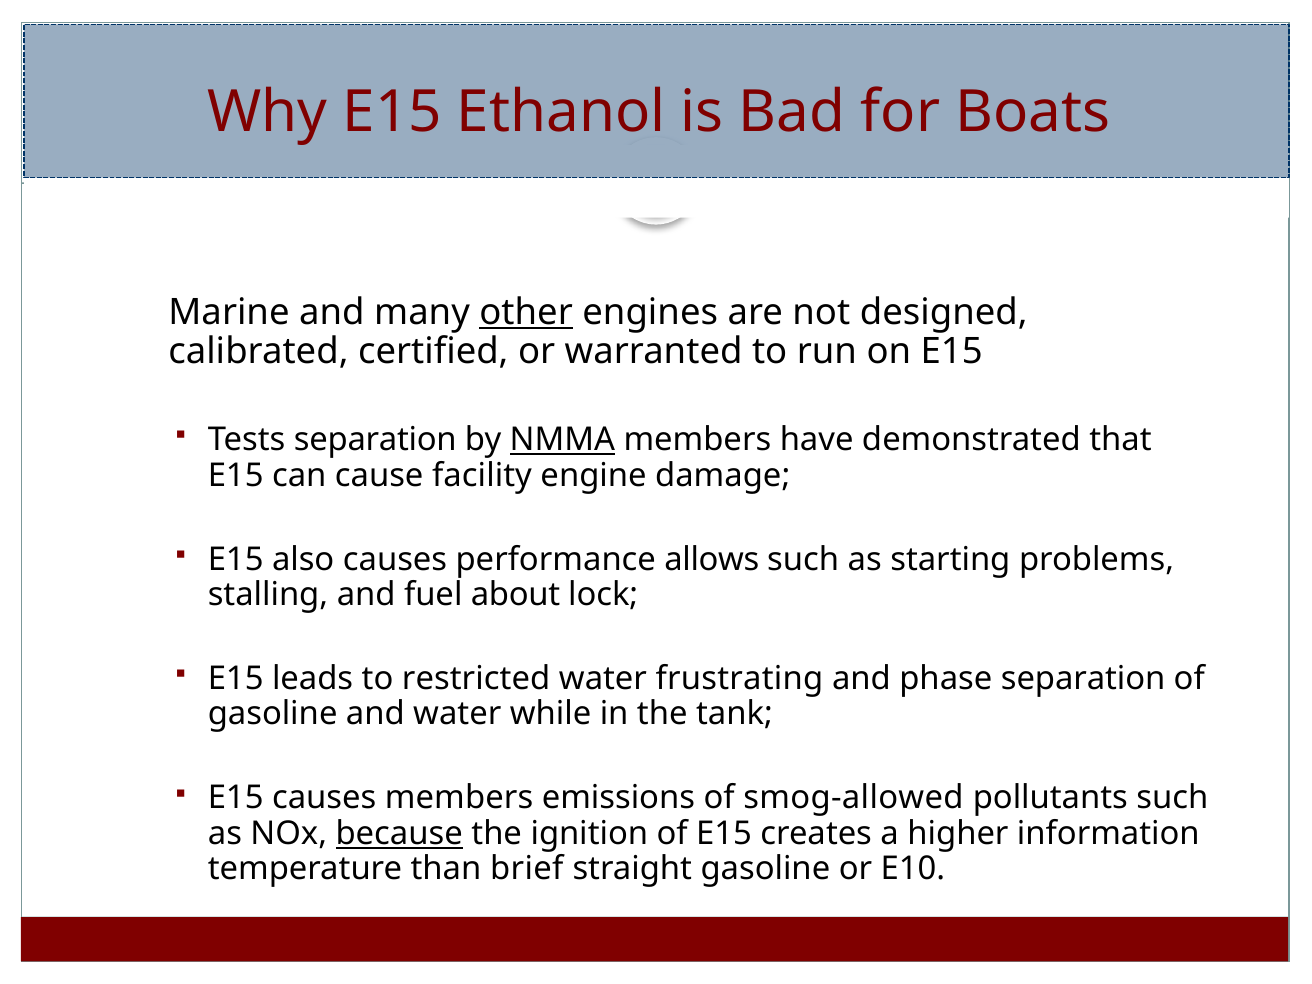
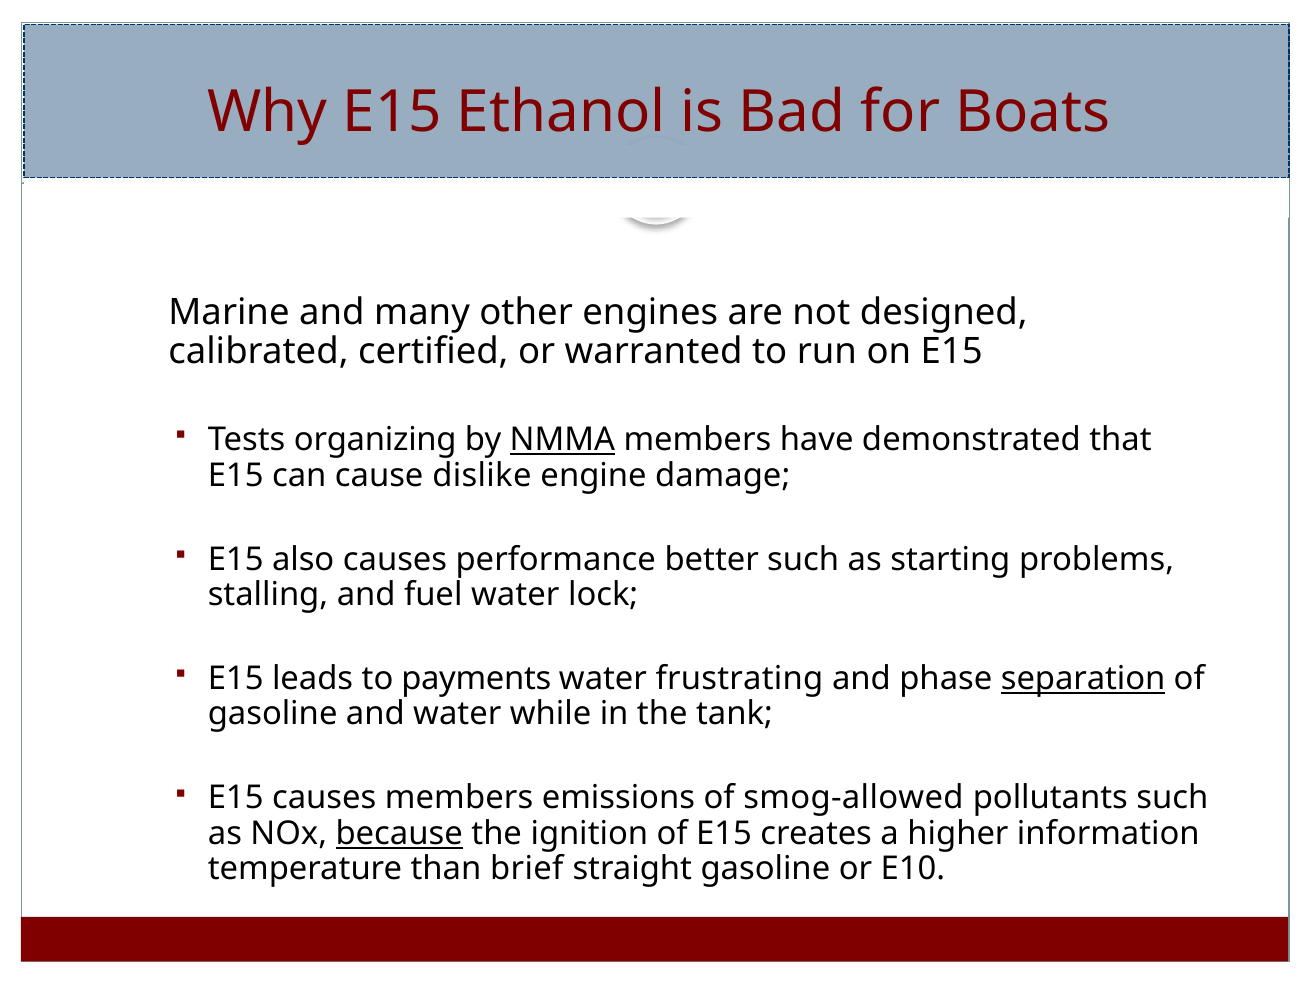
other underline: present -> none (526, 312)
Tests separation: separation -> organizing (375, 440)
facility: facility -> dislike (482, 475)
allows: allows -> better (712, 559)
fuel about: about -> water (515, 595)
restricted: restricted -> payments (476, 679)
separation underline: none -> present (1083, 679)
